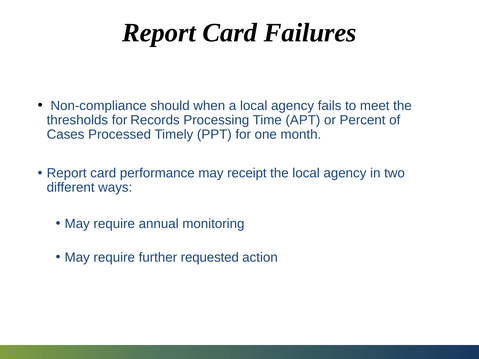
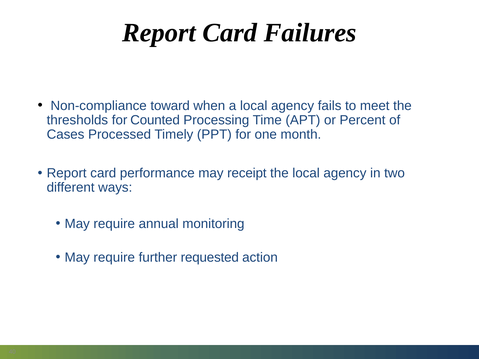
should: should -> toward (170, 106)
Records: Records -> Counted (155, 120)
